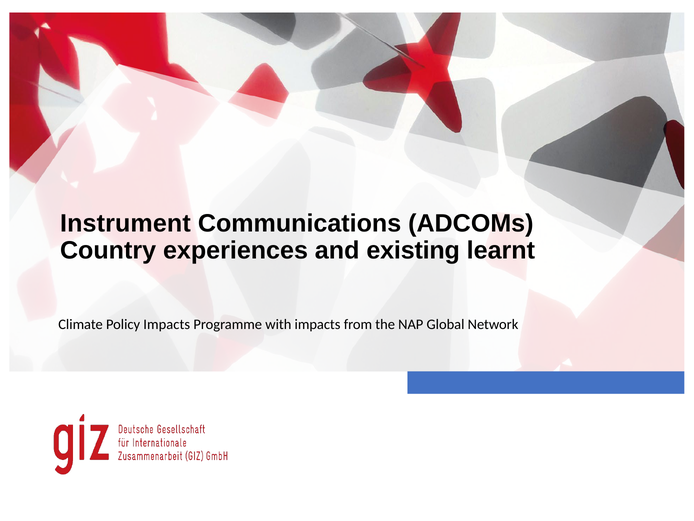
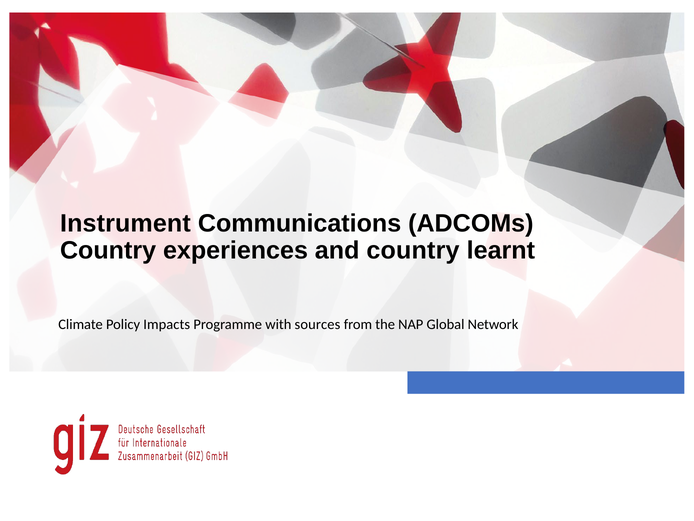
and existing: existing -> country (413, 250)
with impacts: impacts -> sources (317, 324)
